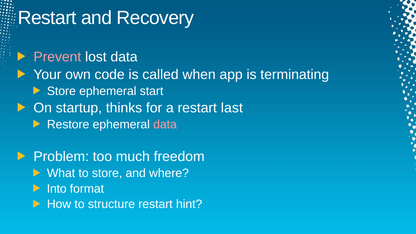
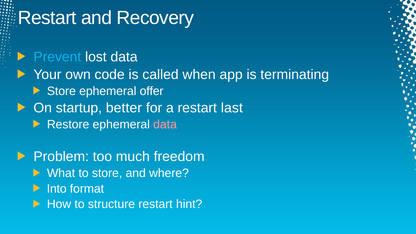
Prevent colour: pink -> light blue (57, 57)
start: start -> offer (152, 91)
thinks: thinks -> better (124, 108)
